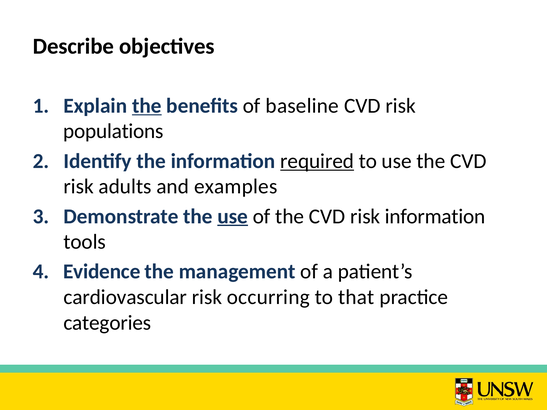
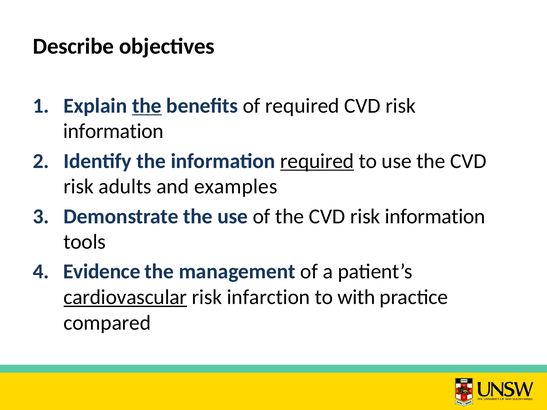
of baseline: baseline -> required (302, 106)
populations: populations -> information (113, 131)
use underline: present -> none (233, 216)
cardiovascular underline: none -> present (125, 297)
occurring: occurring -> infarction (268, 297)
that: that -> with (356, 297)
categories: categories -> compared (107, 323)
